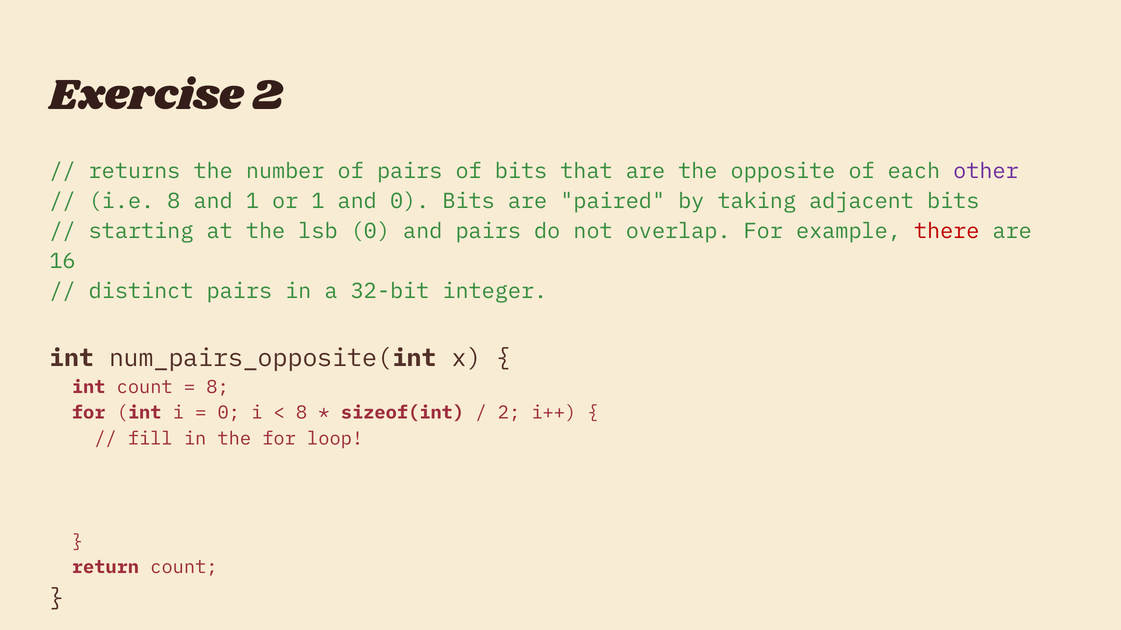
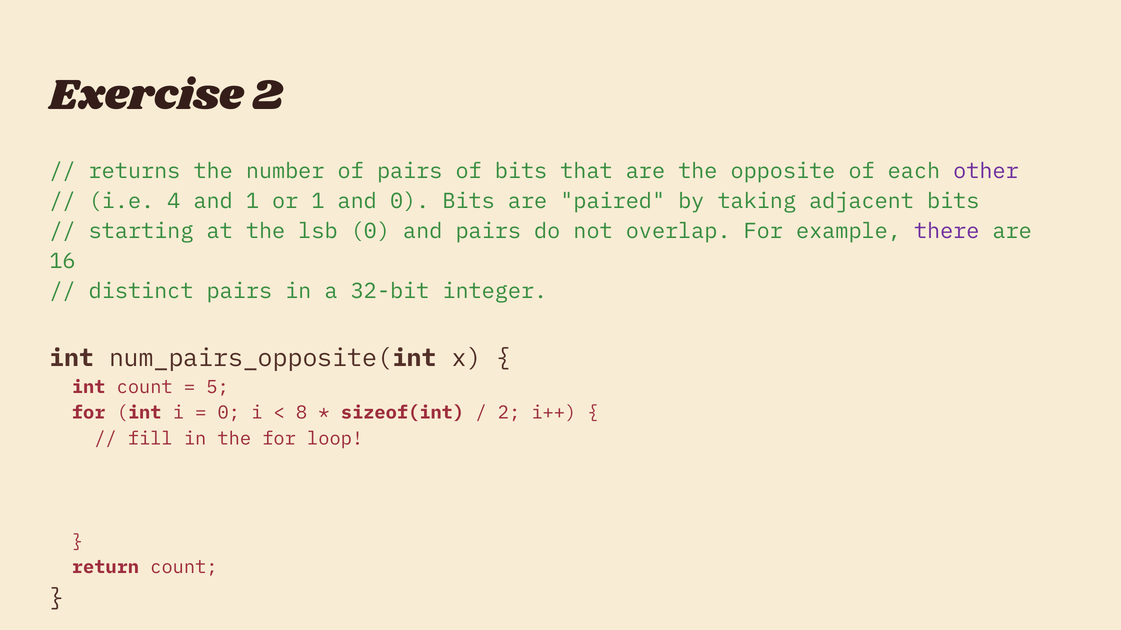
i.e 8: 8 -> 4 (174, 201)
there colour: red -> purple (947, 231)
8: 8 -> 5 (218, 387)
